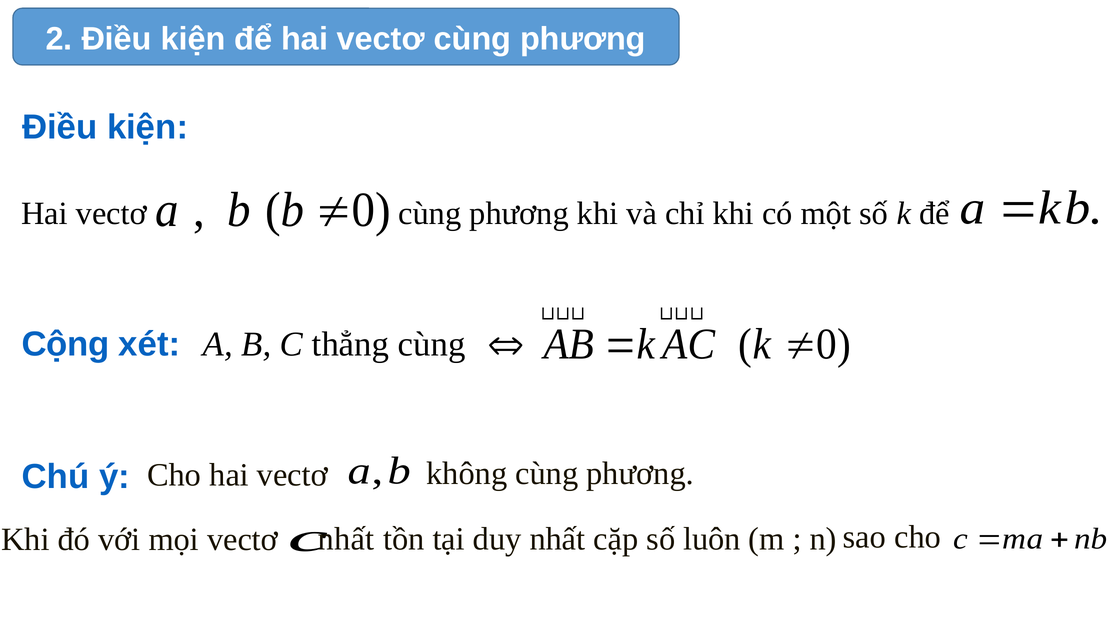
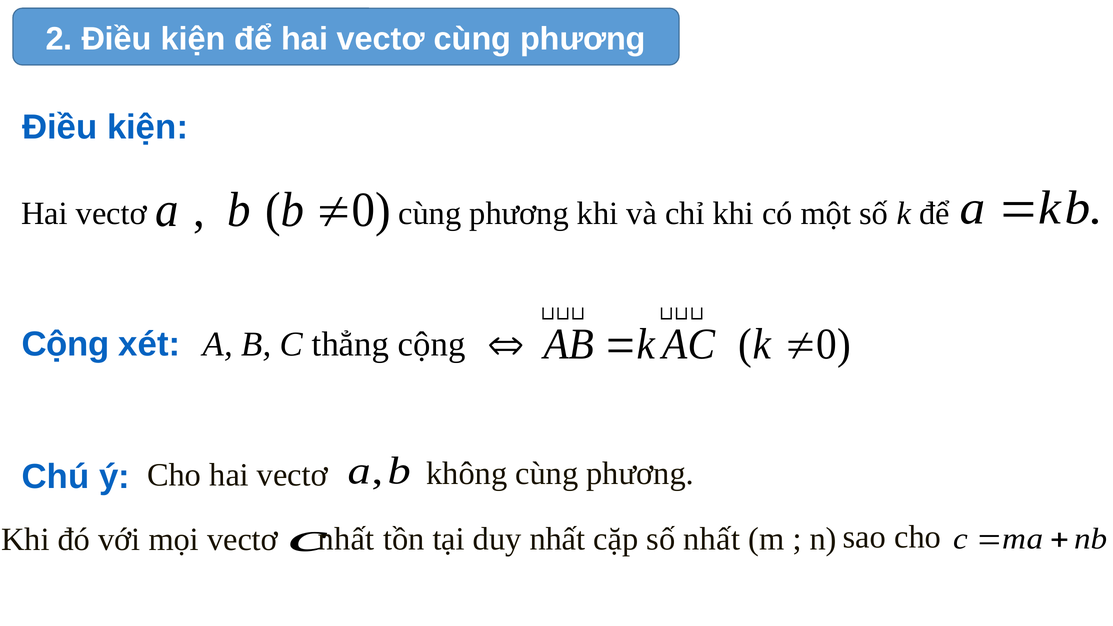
thẳng cùng: cùng -> cộng (432, 345)
số luôn: luôn -> nhất (712, 539)
